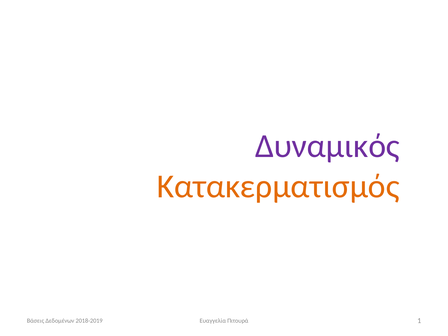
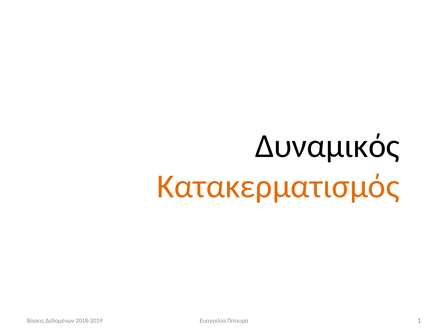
Δυναμικός colour: purple -> black (327, 146)
